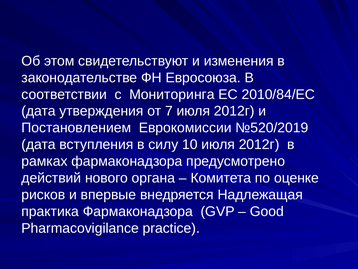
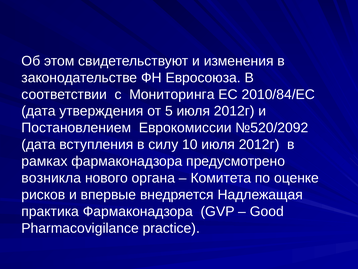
7: 7 -> 5 (169, 111)
№520/2019: №520/2019 -> №520/2092 (272, 128)
действий: действий -> возникла (51, 178)
